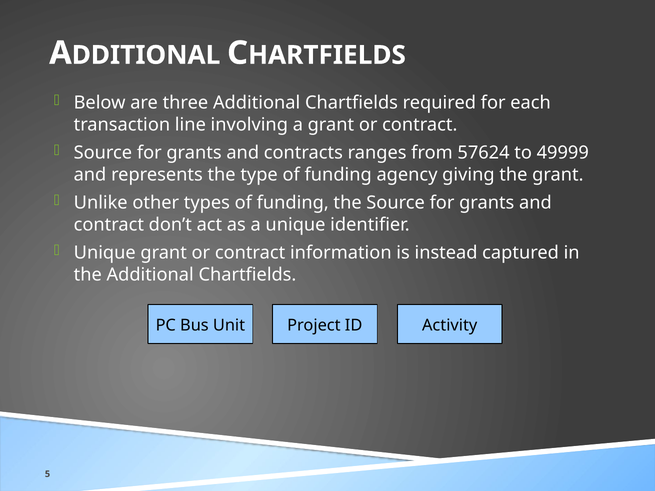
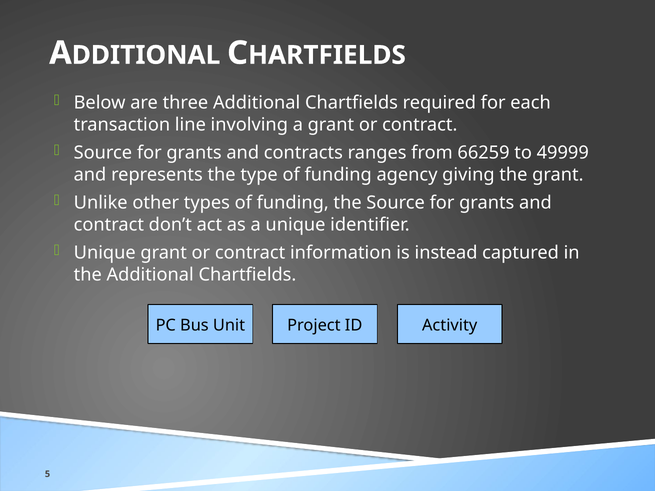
57624: 57624 -> 66259 (484, 153)
